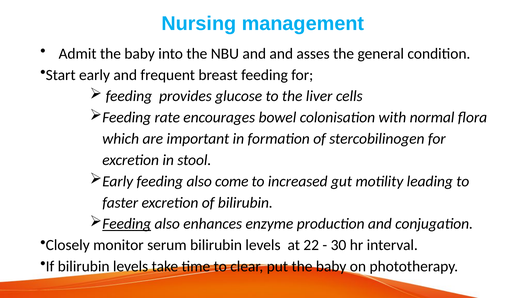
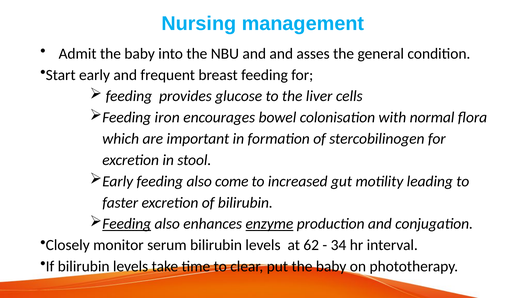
rate: rate -> iron (167, 117)
enzyme underline: none -> present (269, 224)
22: 22 -> 62 (311, 245)
30: 30 -> 34 (338, 245)
